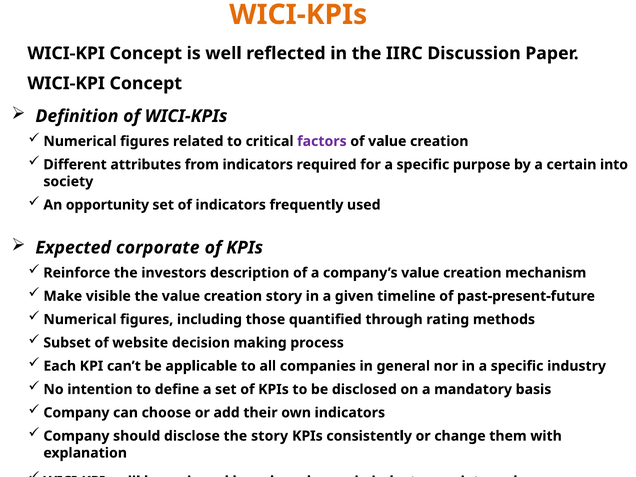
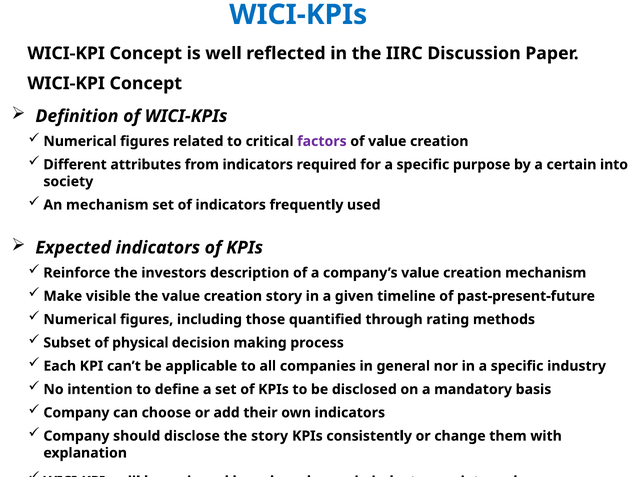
WICI-KPIs colour: orange -> blue (298, 15)
An opportunity: opportunity -> mechanism (107, 205)
Expected corporate: corporate -> indicators (158, 248)
website: website -> physical (140, 343)
